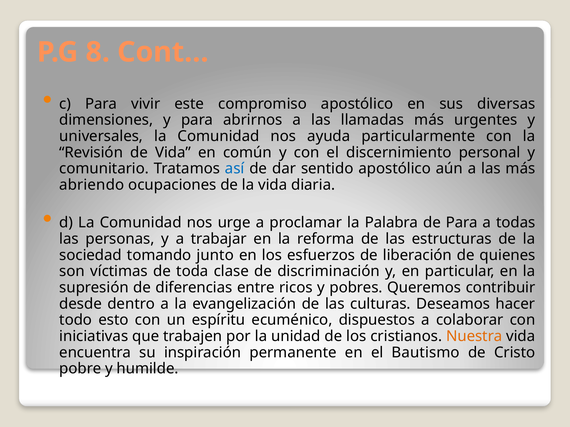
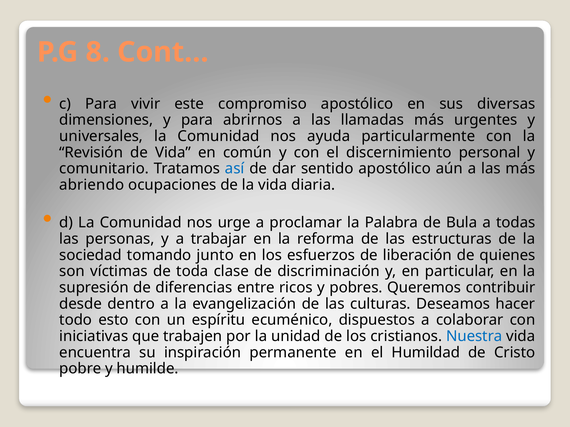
de Para: Para -> Bula (462, 223)
Nuestra colour: orange -> blue (474, 337)
Bautismo: Bautismo -> Humildad (426, 353)
